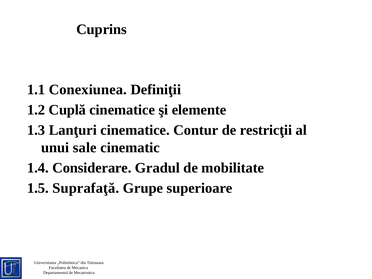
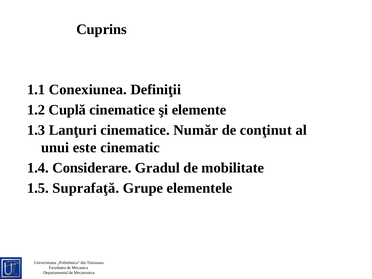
Contur: Contur -> Număr (196, 130)
restricţii: restricţii -> conţinut (266, 130)
sale: sale -> este (85, 148)
superioare: superioare -> elementele (199, 188)
